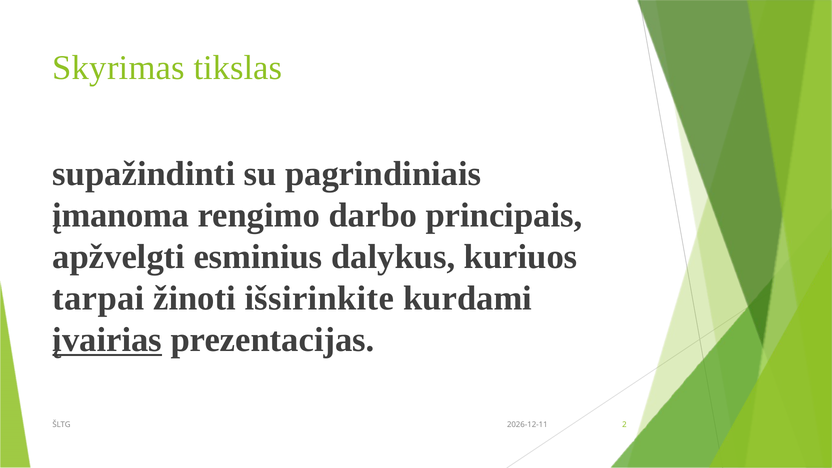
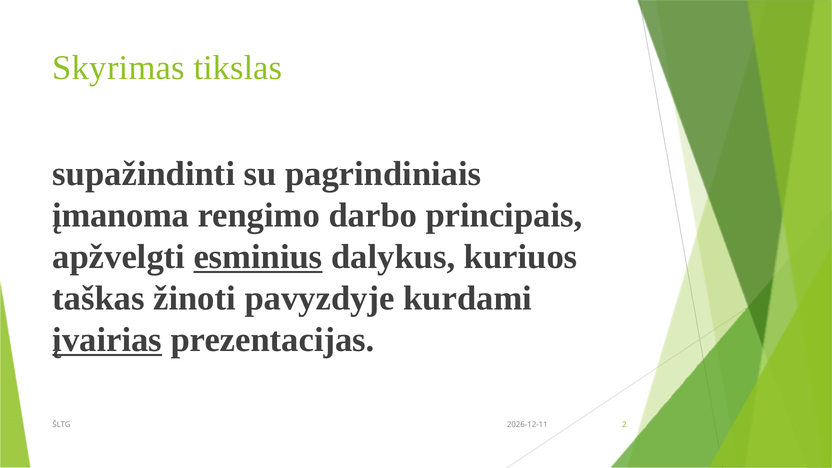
esminius underline: none -> present (258, 257)
tarpai: tarpai -> taškas (99, 298)
išsirinkite: išsirinkite -> pavyzdyje (320, 298)
